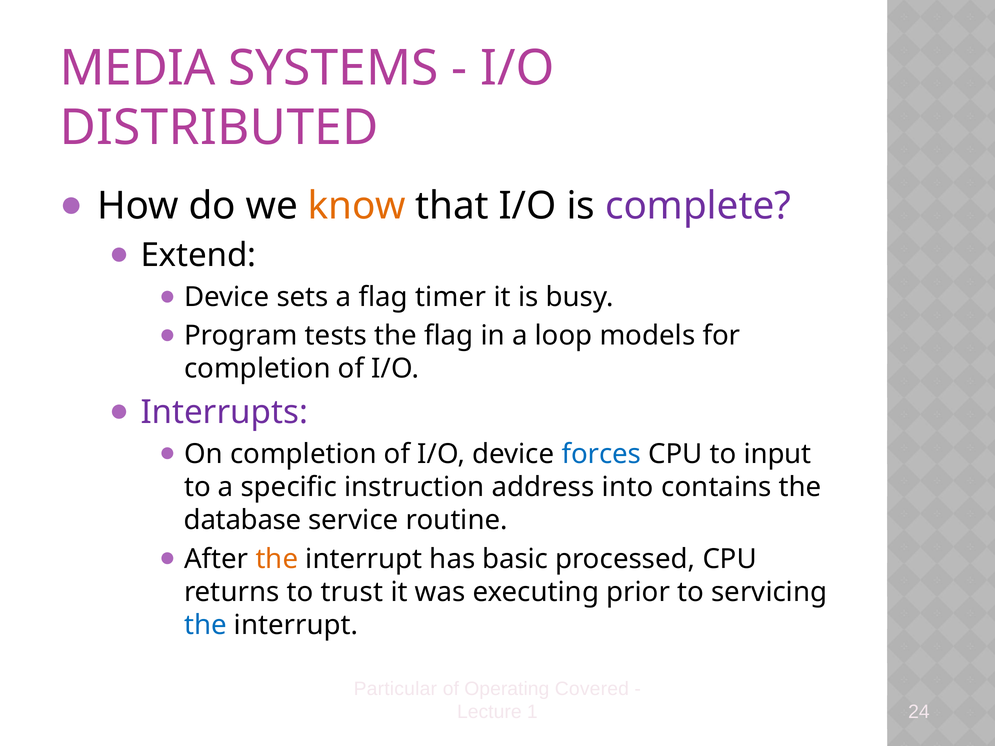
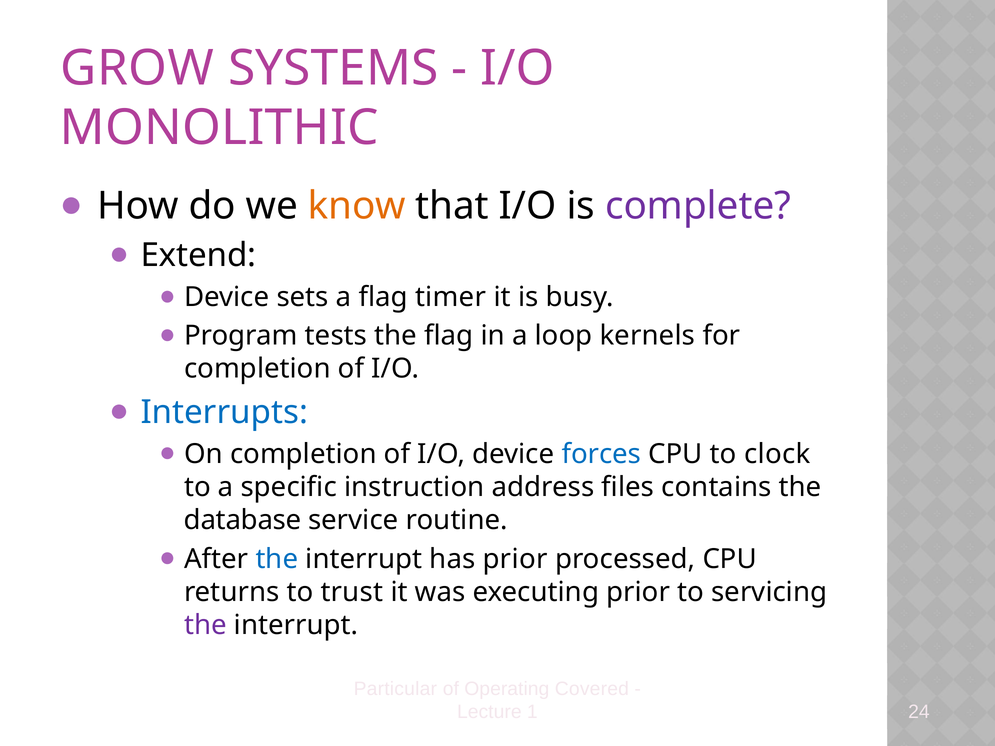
MEDIA: MEDIA -> GROW (137, 68)
DISTRIBUTED: DISTRIBUTED -> MONOLITHIC (219, 128)
models: models -> kernels (647, 336)
Interrupts colour: purple -> blue (224, 412)
input: input -> clock (777, 454)
into: into -> files (628, 487)
the colour: orange -> blue (277, 559)
has basic: basic -> prior (515, 559)
the colour: blue -> purple (205, 625)
